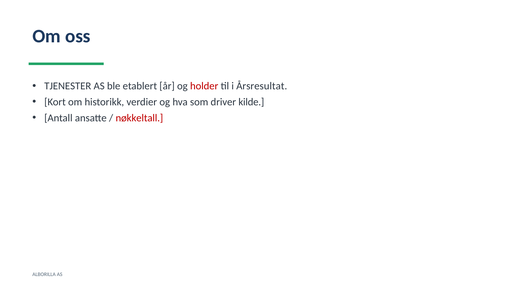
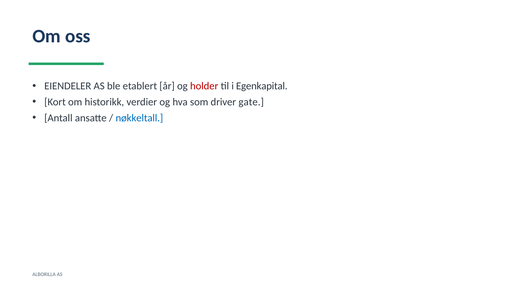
TJENESTER: TJENESTER -> EIENDELER (68, 86)
Årsresultat: Årsresultat -> Egenkapital (262, 86)
kilde: kilde -> gate (251, 102)
nøkkeltall colour: red -> blue (139, 118)
